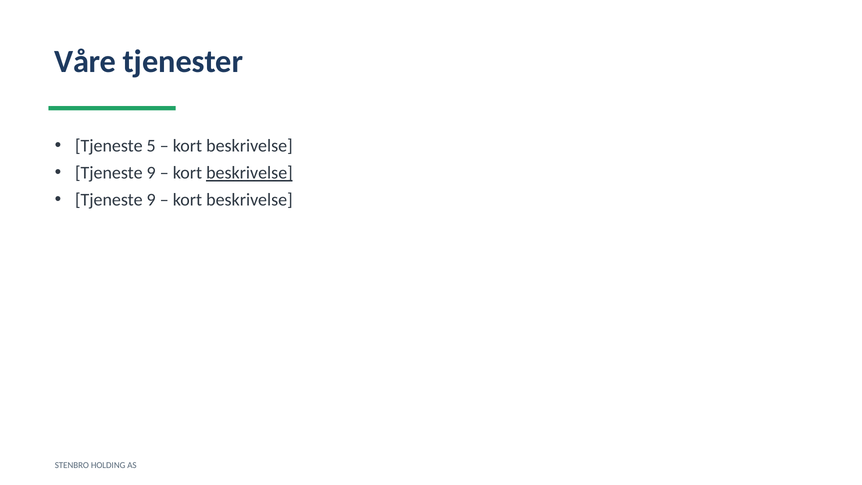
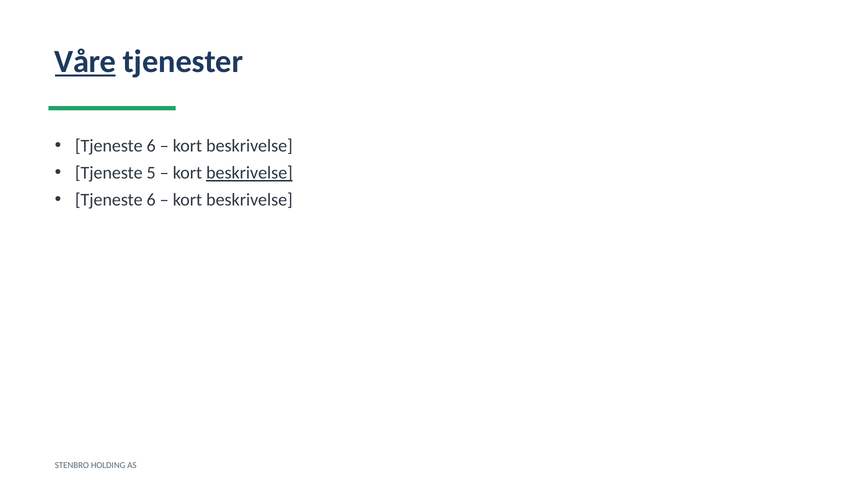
Våre underline: none -> present (85, 62)
5: 5 -> 6 (151, 146)
9: 9 -> 5 (151, 173)
9: 9 -> 6 (151, 200)
